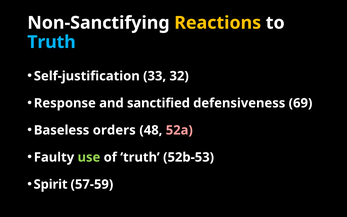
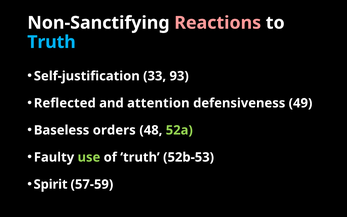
Reactions colour: yellow -> pink (218, 23)
32: 32 -> 93 (179, 76)
Response: Response -> Reflected (65, 103)
sanctified: sanctified -> attention (158, 103)
69: 69 -> 49 (301, 103)
52a colour: pink -> light green (179, 130)
